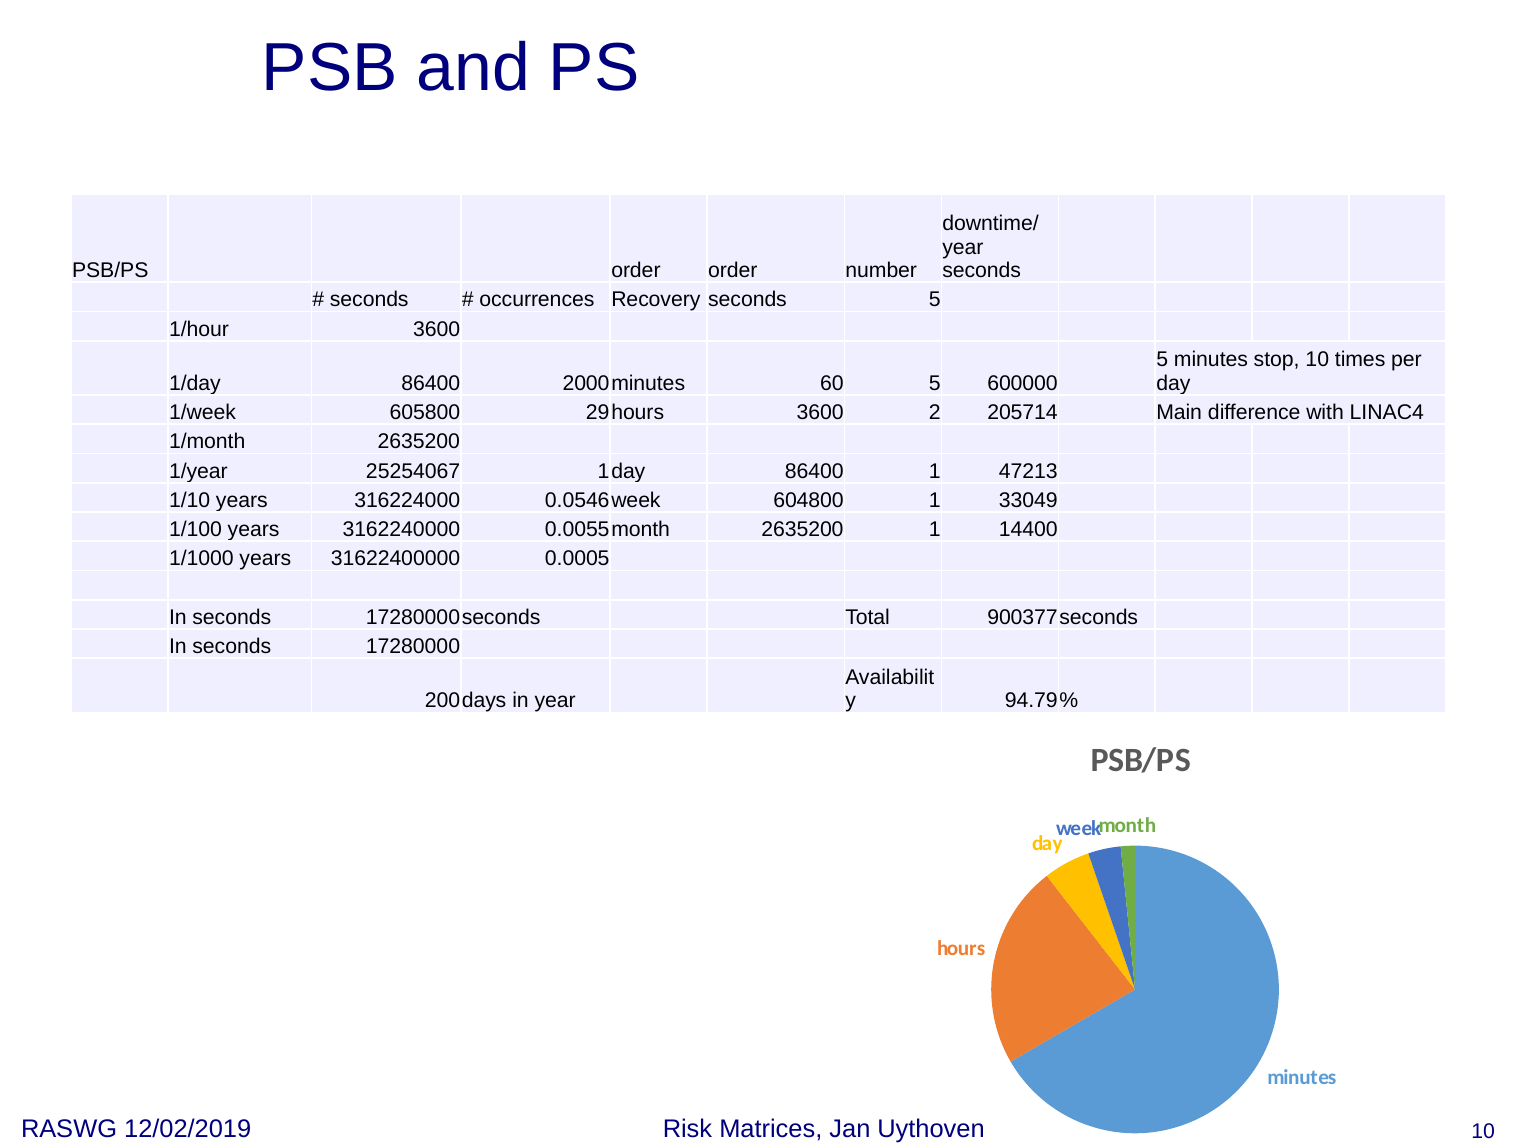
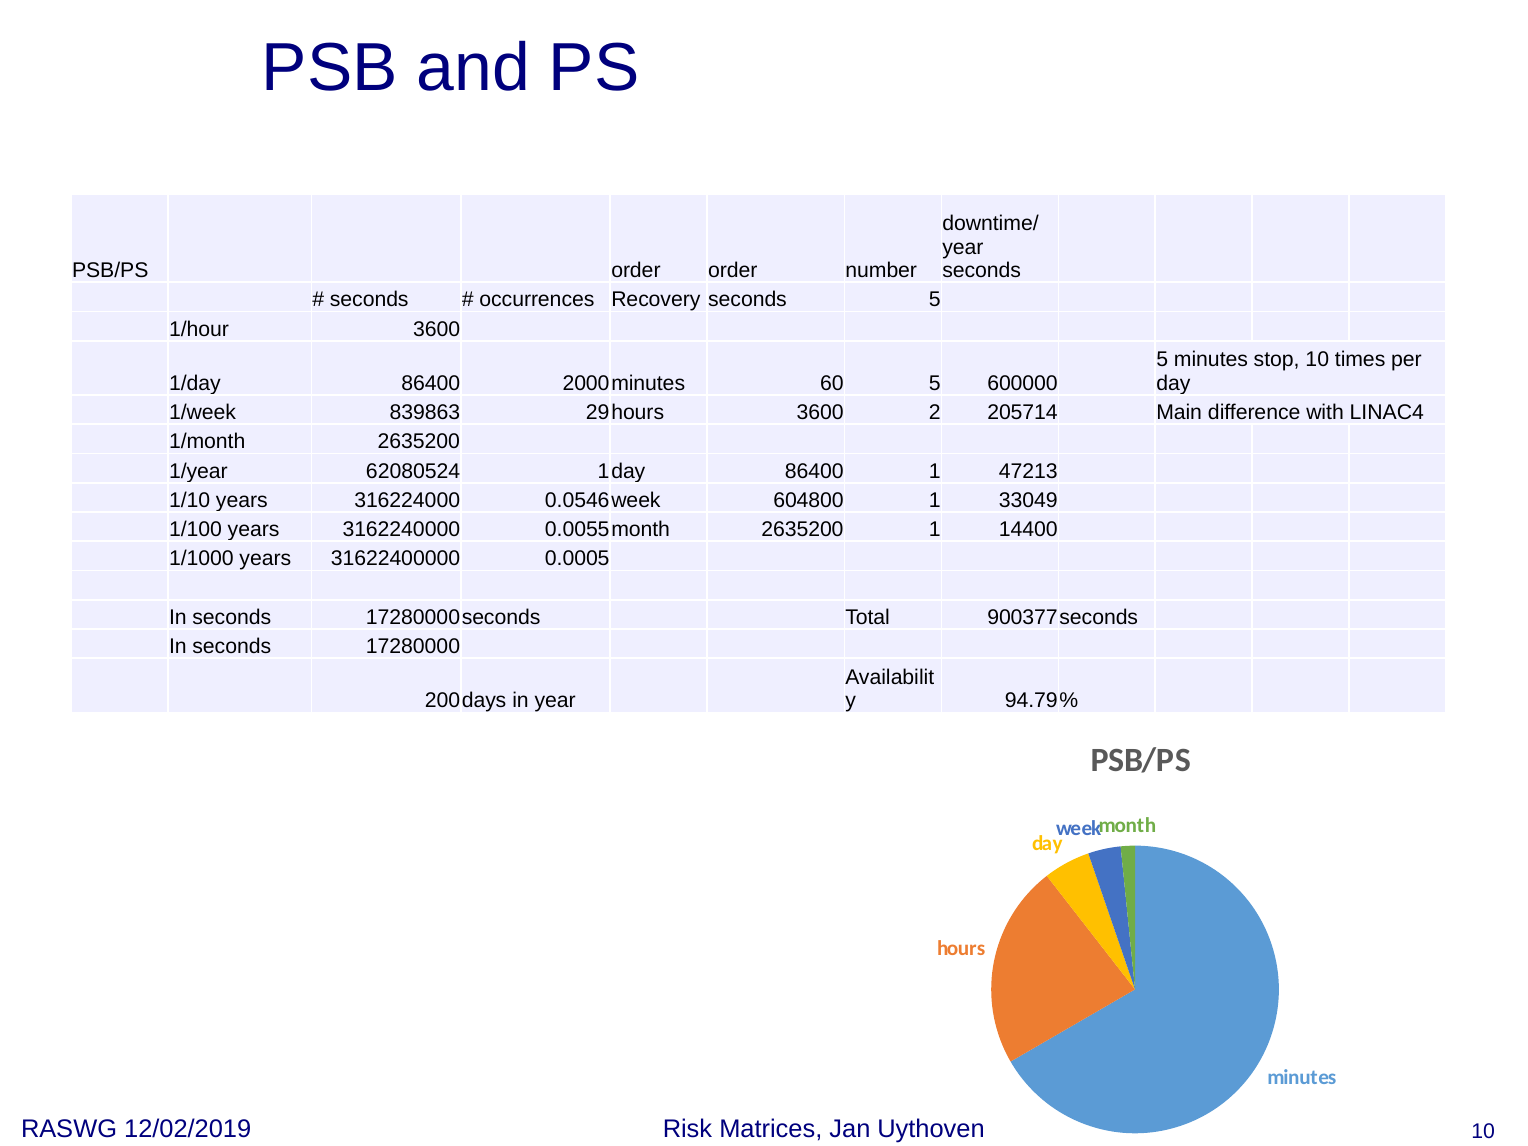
605800: 605800 -> 839863 (425, 413)
25254067: 25254067 -> 62080524 (413, 471)
